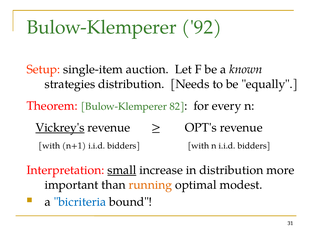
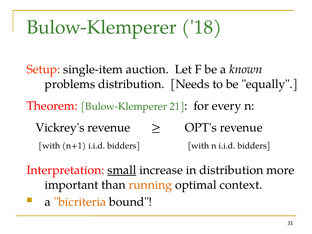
92: 92 -> 18 (202, 27)
strategies: strategies -> problems (70, 84)
82: 82 -> 21 (177, 106)
Vickrey's underline: present -> none (60, 128)
modest: modest -> context (241, 185)
bicriteria colour: blue -> orange (80, 202)
